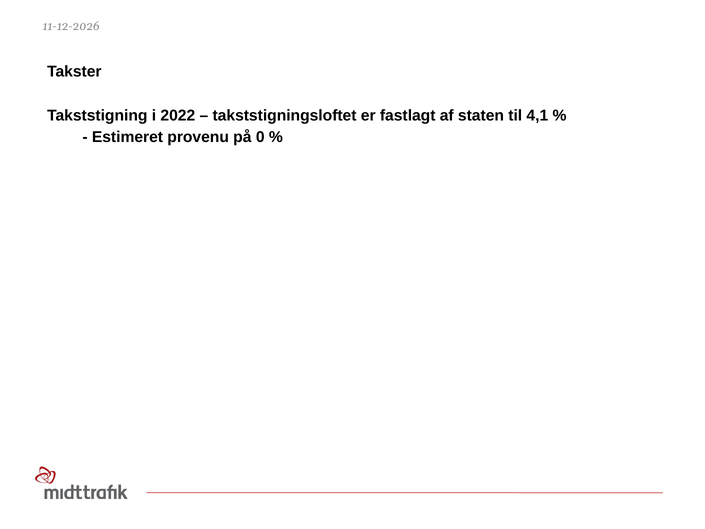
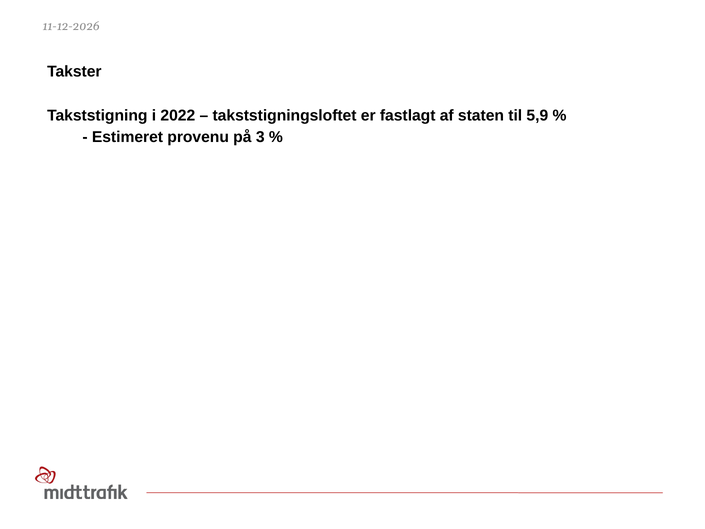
4,1: 4,1 -> 5,9 (537, 115)
0: 0 -> 3 (260, 137)
